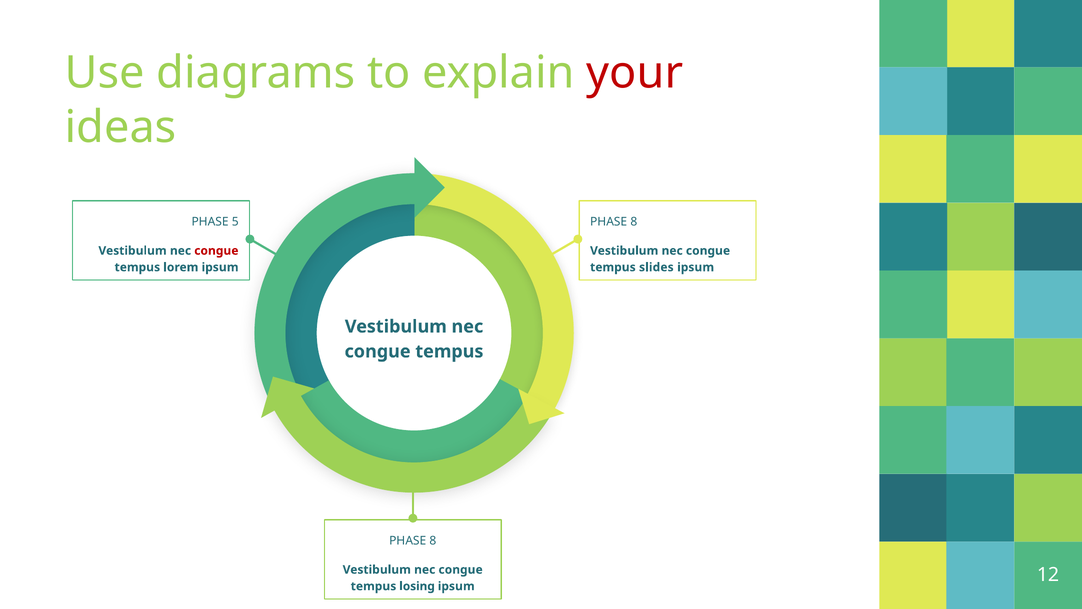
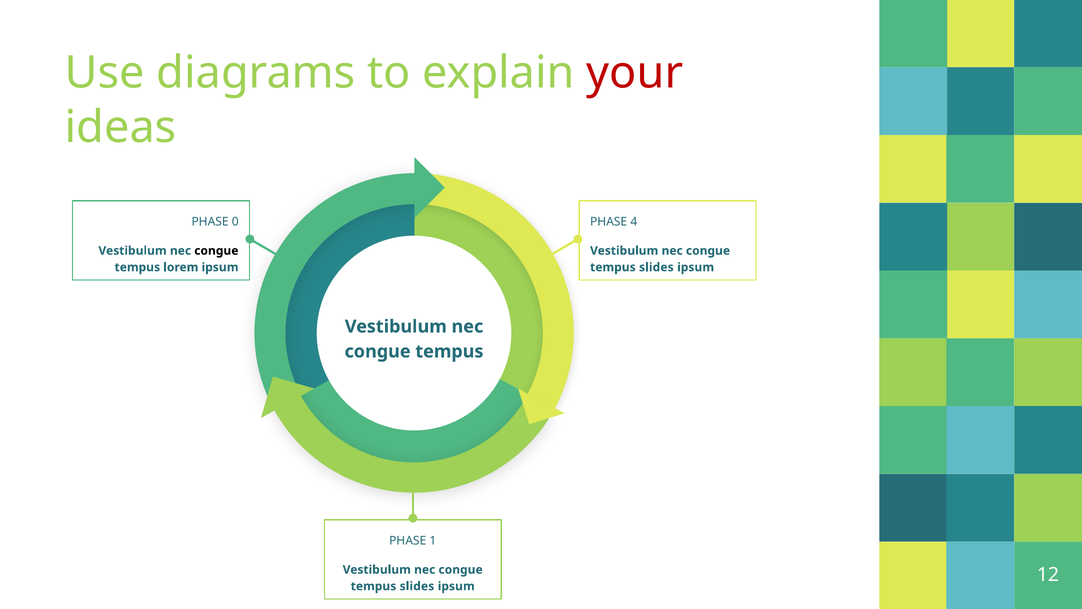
5: 5 -> 0 (235, 222)
8: 8 -> 4 (634, 222)
congue colour: red -> black (216, 251)
8: 8 -> 1 (433, 540)
losing: losing -> slides (417, 586)
